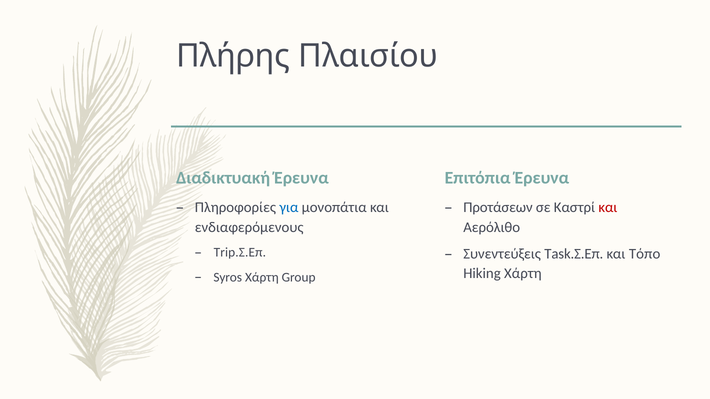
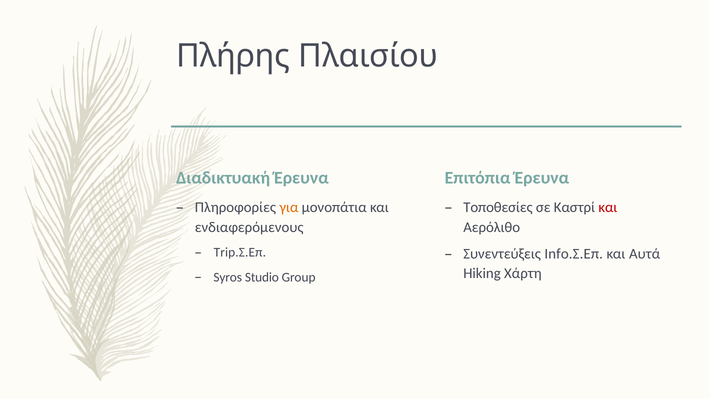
για colour: blue -> orange (289, 208)
Προτάσεων: Προτάσεων -> Τοποθεσίες (498, 208)
Task.Σ.Επ: Task.Σ.Επ -> Info.Σ.Επ (574, 254)
Τόπο: Τόπο -> Αυτά (645, 254)
Syros Χάρτη: Χάρτη -> Studio (262, 277)
